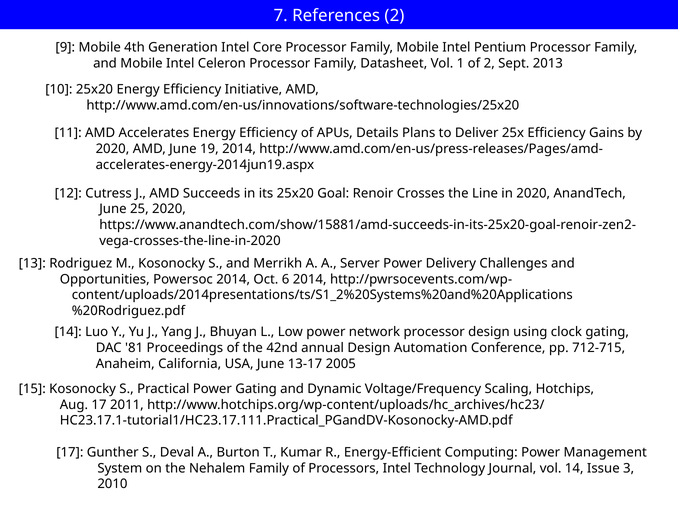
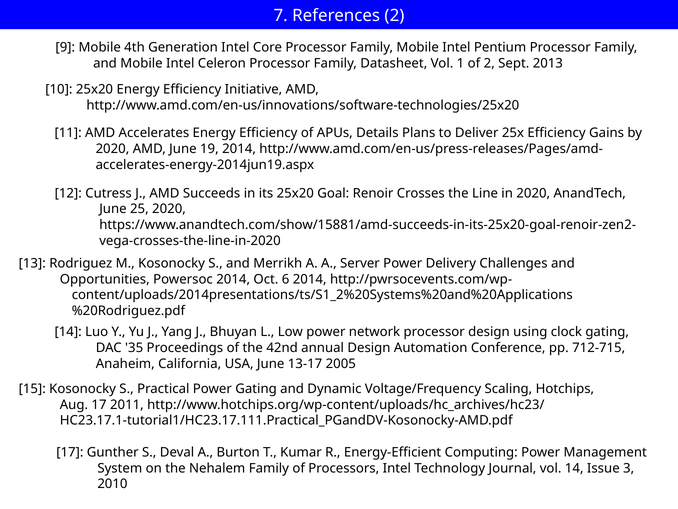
81: 81 -> 35 (134, 348)
